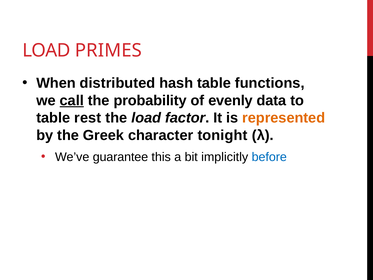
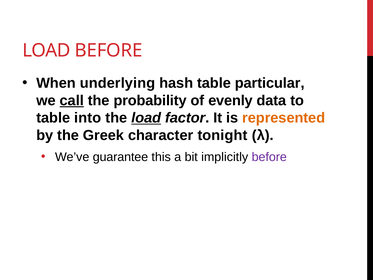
LOAD PRIMES: PRIMES -> BEFORE (109, 50)
distributed: distributed -> underlying (117, 83)
functions: functions -> particular (270, 83)
rest: rest -> into (88, 118)
load underline: none -> present (146, 118)
before colour: blue -> purple (269, 157)
